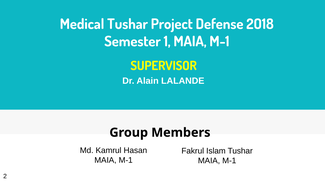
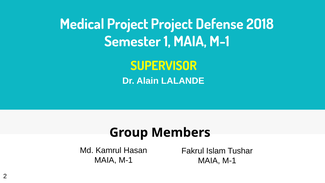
Medical Tushar: Tushar -> Project (128, 24)
